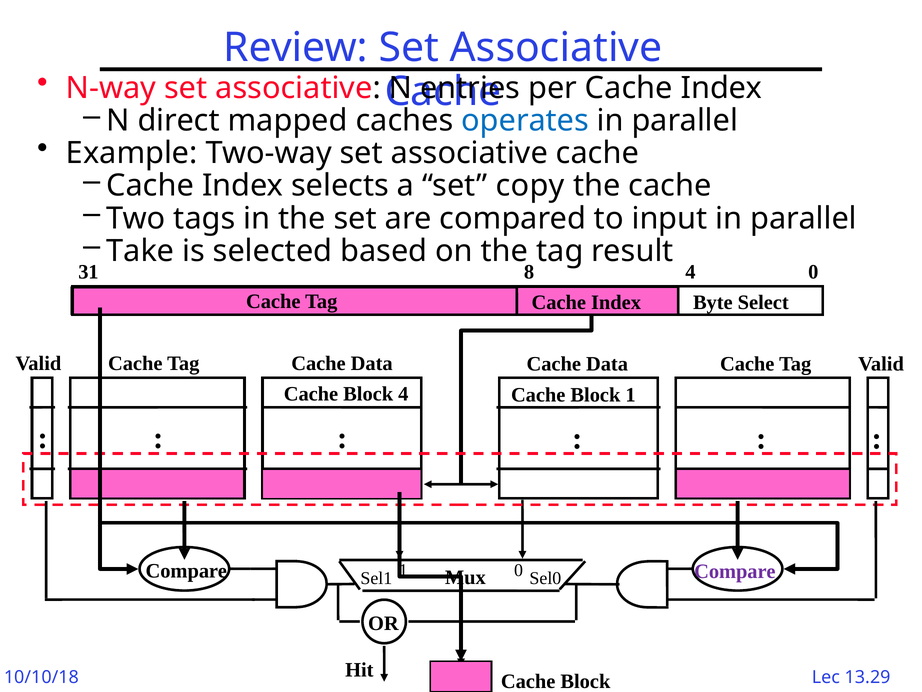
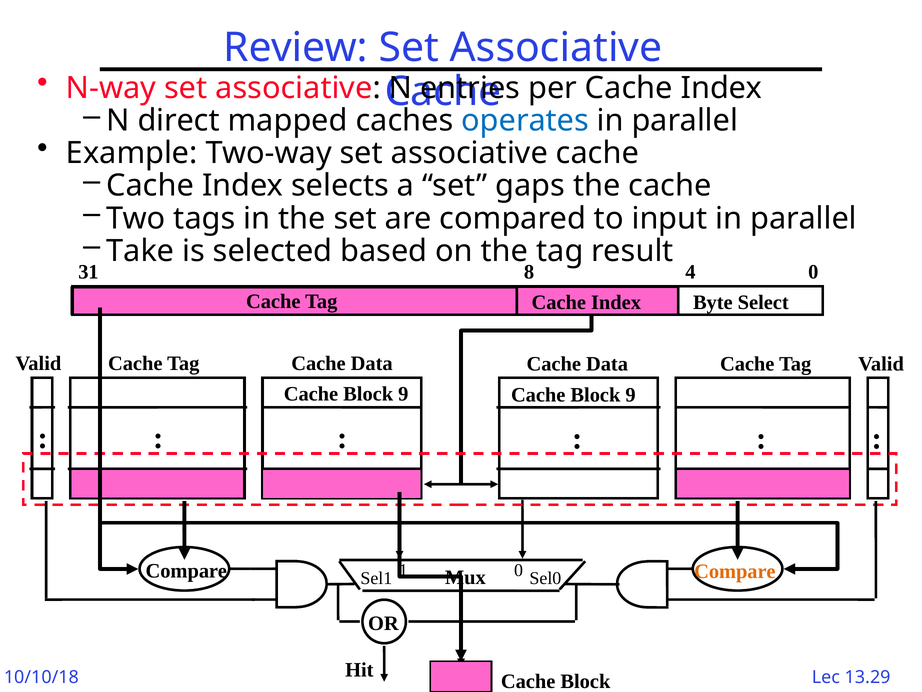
copy: copy -> gaps (530, 186)
4: 4 -> 9 (403, 394)
1: 1 -> 9 (631, 394)
Compare colour: purple -> orange (735, 571)
